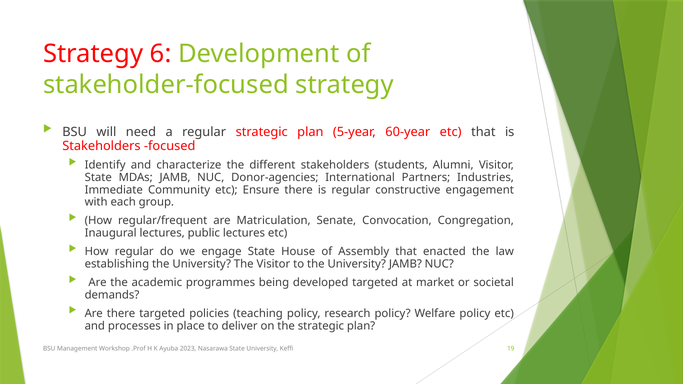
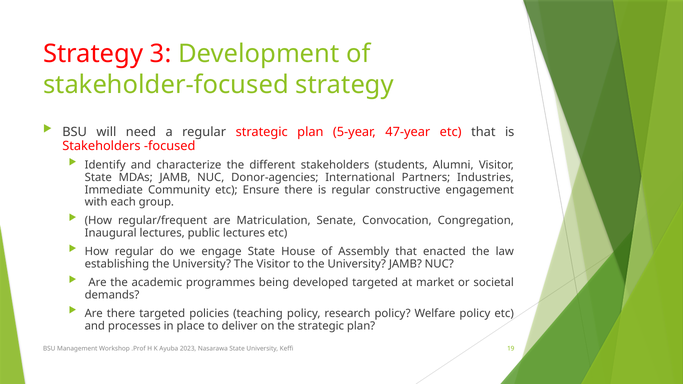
6: 6 -> 3 (161, 54)
60-year: 60-year -> 47-year (408, 132)
